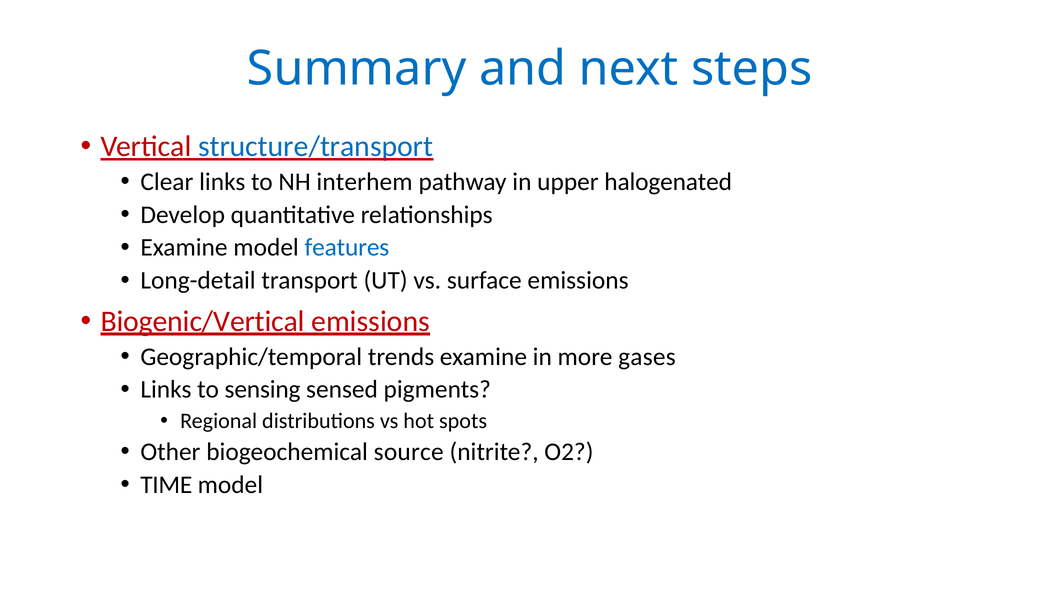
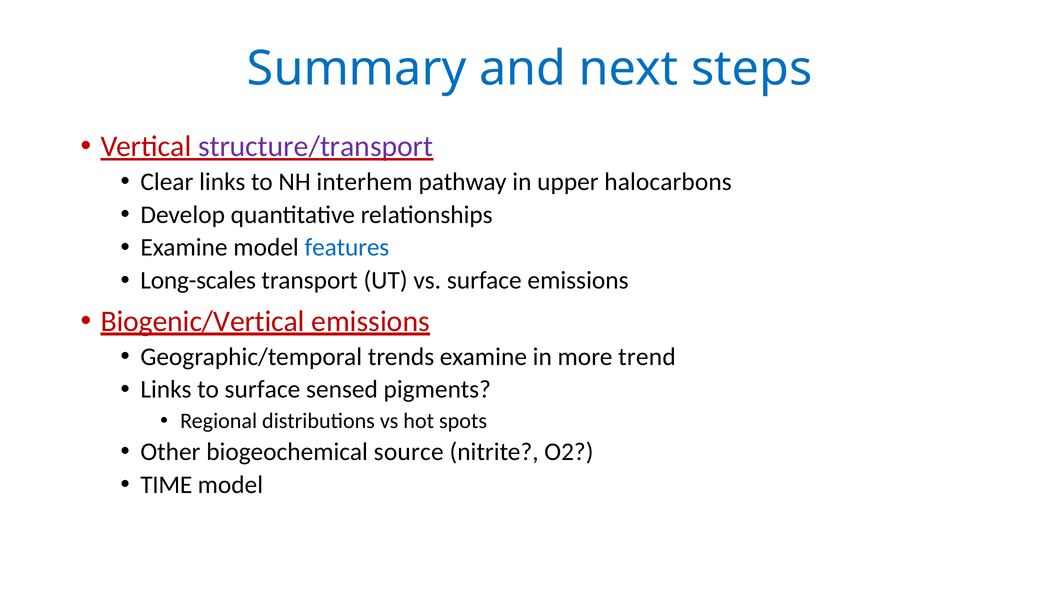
structure/transport colour: blue -> purple (316, 146)
halogenated: halogenated -> halocarbons (668, 182)
Long-detail: Long-detail -> Long-scales (198, 281)
gases: gases -> trend (647, 357)
to sensing: sensing -> surface (262, 390)
